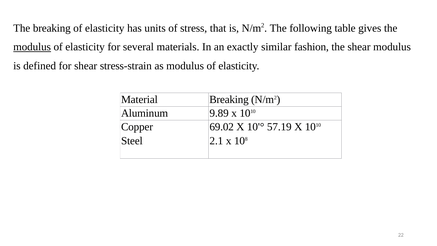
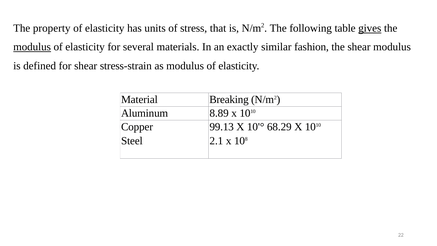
The breaking: breaking -> property (52, 28)
gives underline: none -> present (370, 28)
9.89: 9.89 -> 8.89 (219, 113)
69.02: 69.02 -> 99.13 (222, 127)
57.19: 57.19 -> 68.29 (279, 127)
